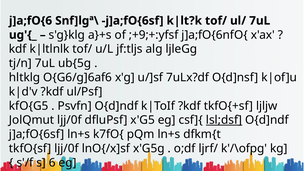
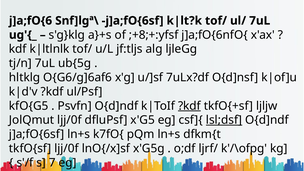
;+9;+:yfsf: ;+9;+:yfsf -> ;+8;+:yfsf (154, 35)
?kdf underline: none -> present (189, 106)
6: 6 -> 7 (52, 163)
